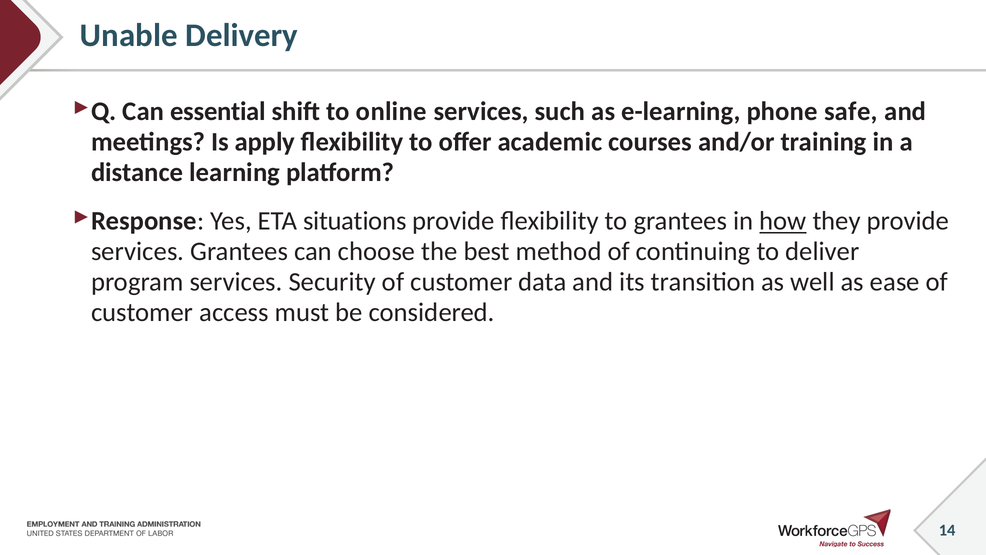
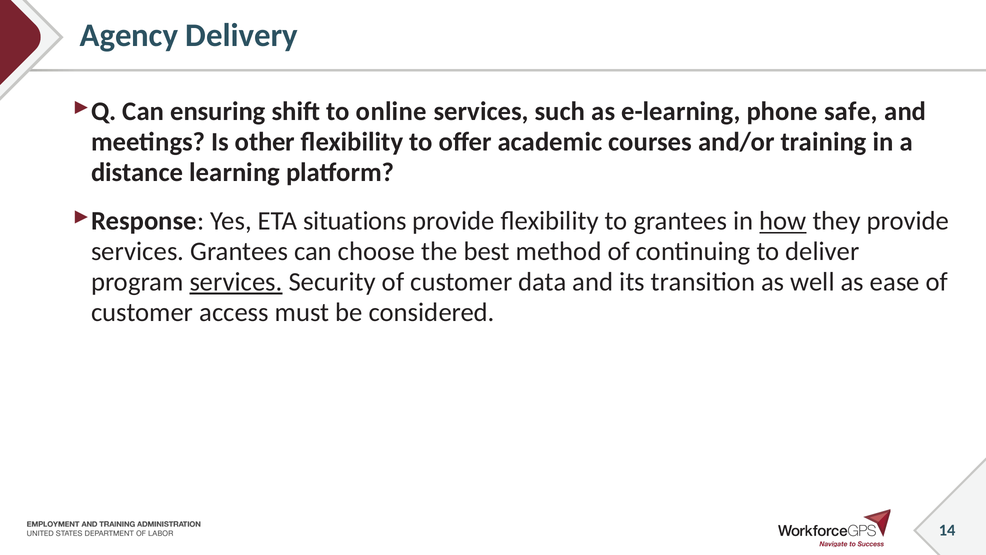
Unable: Unable -> Agency (129, 35)
essential: essential -> ensuring (218, 111)
apply: apply -> other (265, 142)
services underline: none -> present (236, 282)
